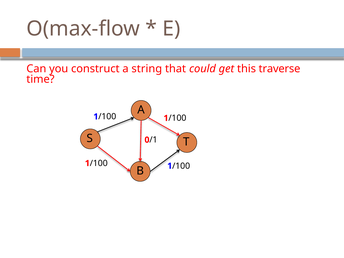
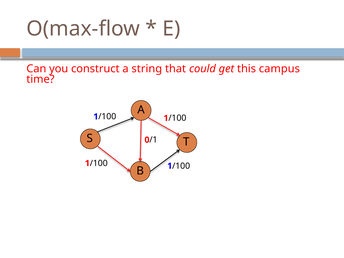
traverse: traverse -> campus (279, 69)
